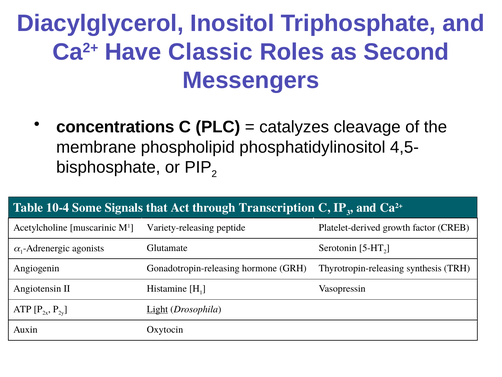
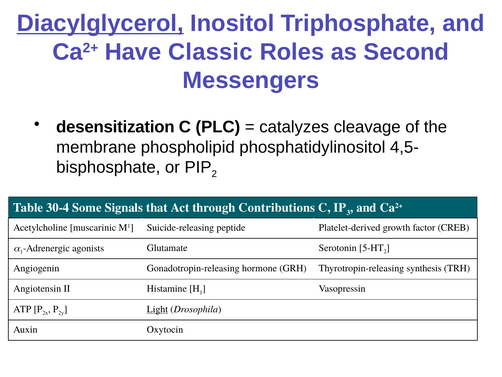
Diacylglycerol underline: none -> present (100, 23)
concentrations: concentrations -> desensitization (115, 127)
10-4: 10-4 -> 30-4 (58, 207)
Transcription: Transcription -> Contributions (277, 207)
Variety-releasing: Variety-releasing -> Suicide-releasing (180, 227)
